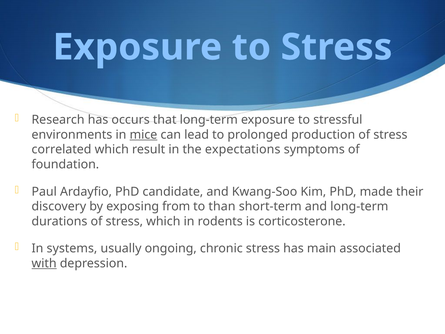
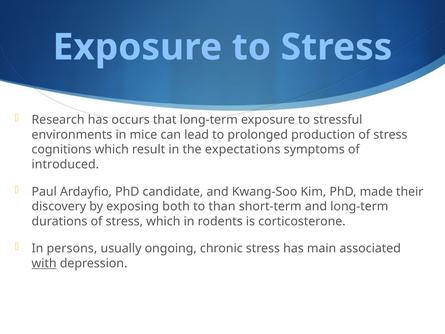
mice underline: present -> none (143, 135)
correlated: correlated -> cognitions (62, 149)
foundation: foundation -> introduced (65, 164)
from: from -> both (176, 206)
systems: systems -> persons (72, 248)
